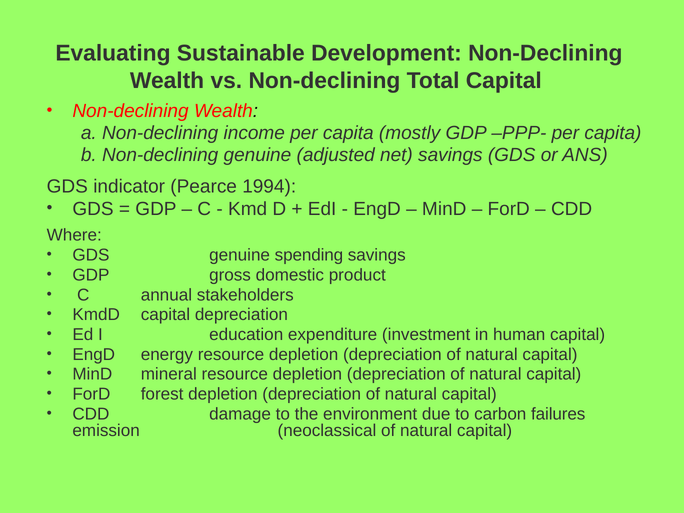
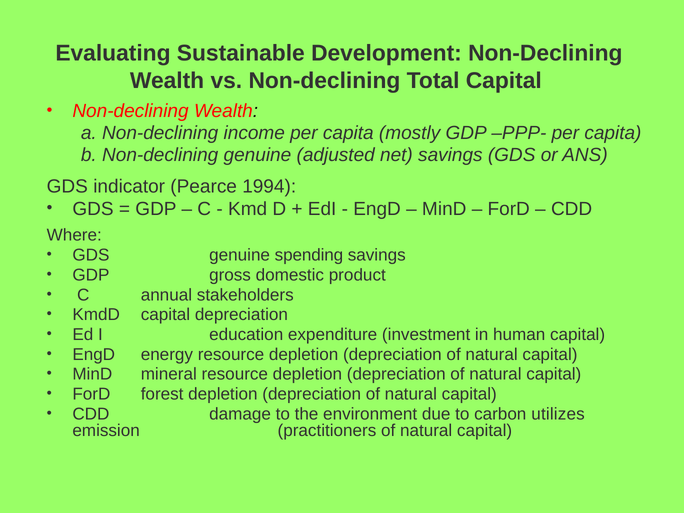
failures: failures -> utilizes (558, 414)
neoclassical: neoclassical -> practitioners (327, 430)
